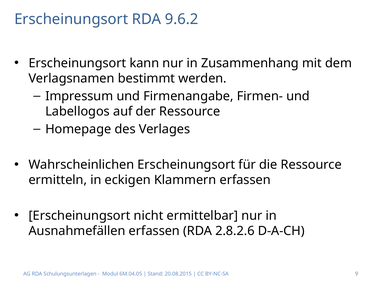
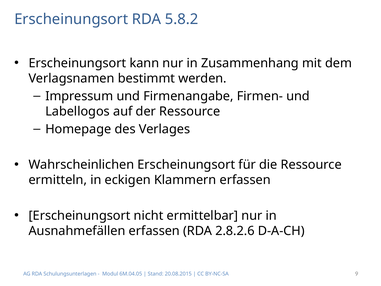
9.6.2: 9.6.2 -> 5.8.2 (182, 19)
